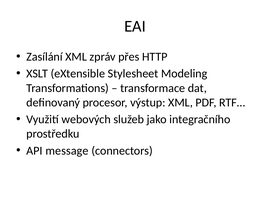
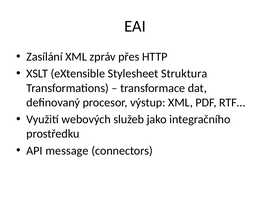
Modeling: Modeling -> Struktura (184, 73)
